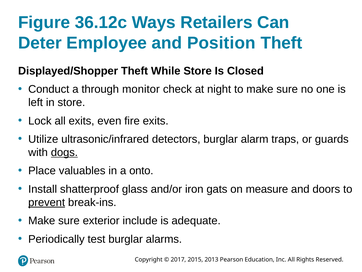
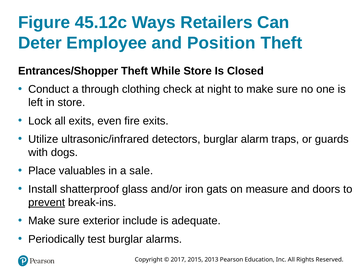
36.12c: 36.12c -> 45.12c (101, 22)
Displayed/Shopper: Displayed/Shopper -> Entrances/Shopper (68, 71)
monitor: monitor -> clothing (141, 89)
dogs underline: present -> none (64, 152)
onto: onto -> sale (141, 170)
